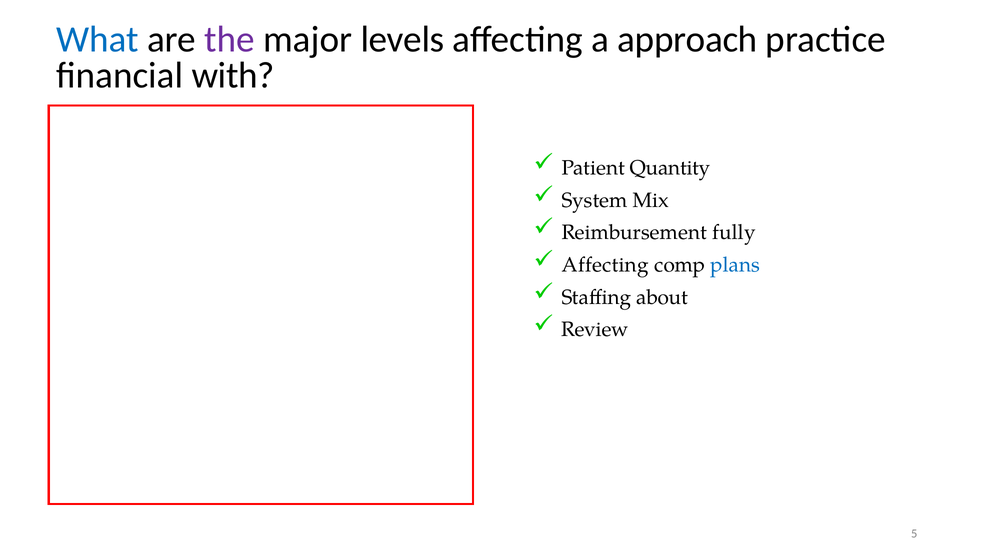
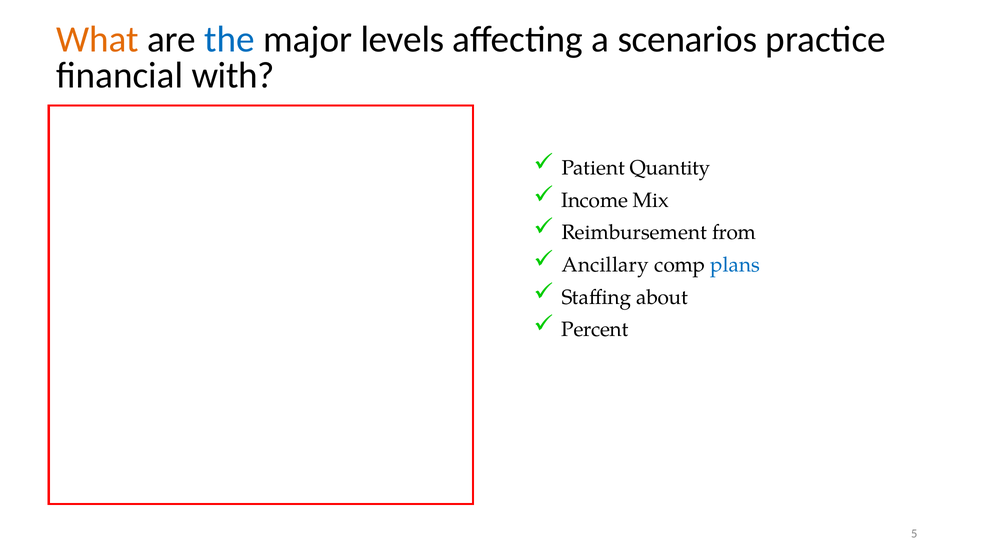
What colour: blue -> orange (97, 39)
the colour: purple -> blue (230, 39)
approach: approach -> scenarios (687, 39)
System: System -> Income (595, 200)
fully: fully -> from (734, 232)
Affecting: Affecting -> Ancillary (605, 265)
Review: Review -> Percent (595, 329)
